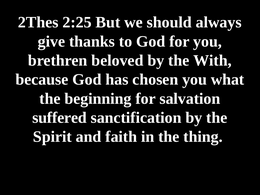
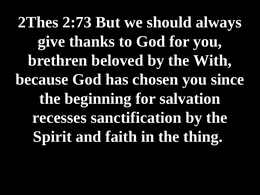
2:25: 2:25 -> 2:73 (77, 22)
what: what -> since (228, 80)
suffered: suffered -> recesses (59, 118)
